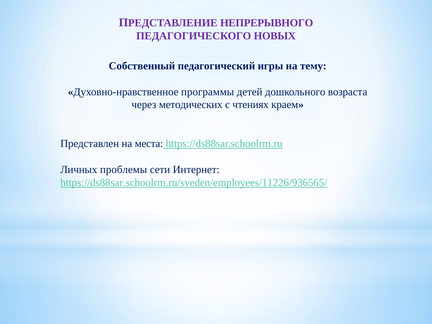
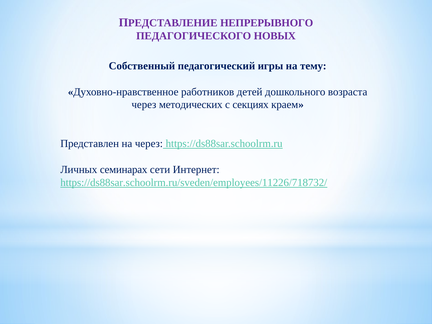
программы: программы -> работников (208, 92)
чтениях: чтениях -> секциях (251, 105)
на места: места -> через (149, 144)
проблемы: проблемы -> семинарах (124, 170)
https://ds88sar.schoolrm.ru/sveden/employees/11226/936565/: https://ds88sar.schoolrm.ru/sveden/employees/11226/936565/ -> https://ds88sar.schoolrm.ru/sveden/employees/11226/718732/ (194, 183)
